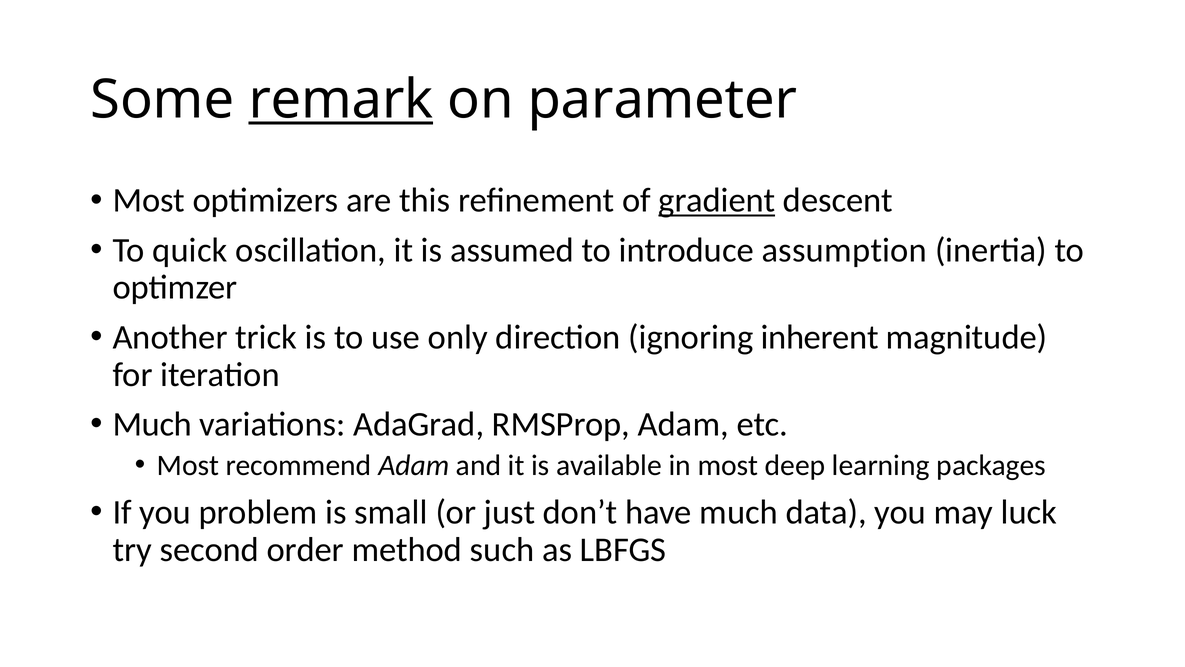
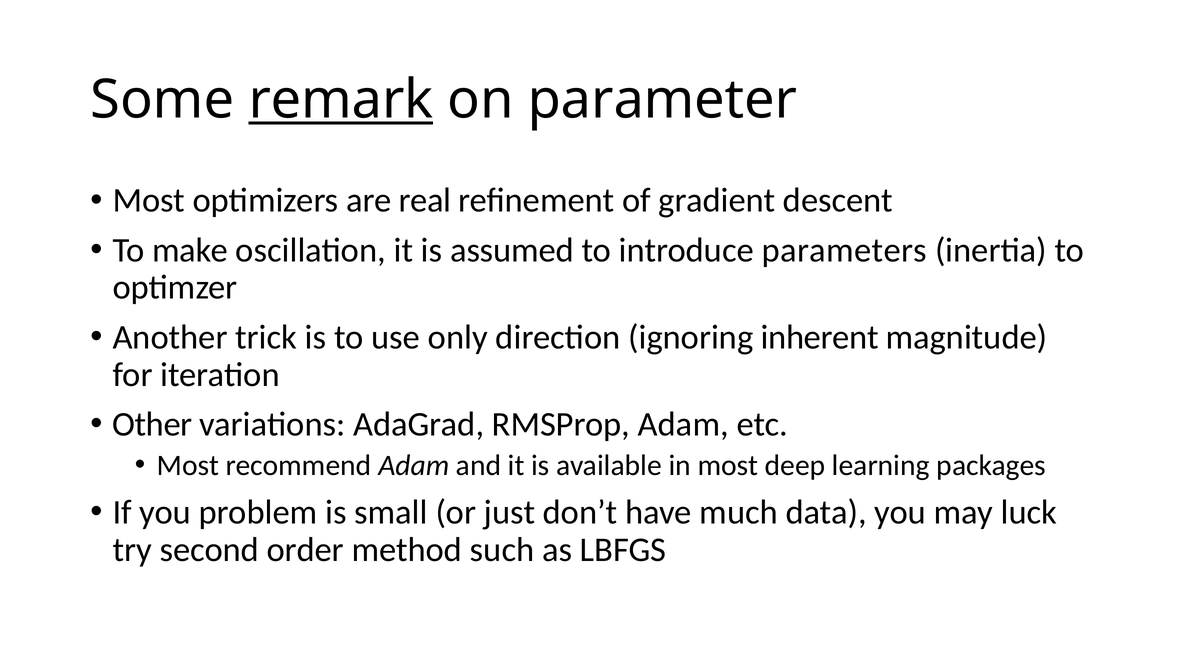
this: this -> real (425, 200)
gradient underline: present -> none (717, 200)
quick: quick -> make (190, 250)
assumption: assumption -> parameters (844, 250)
Much: Much -> Other (152, 424)
